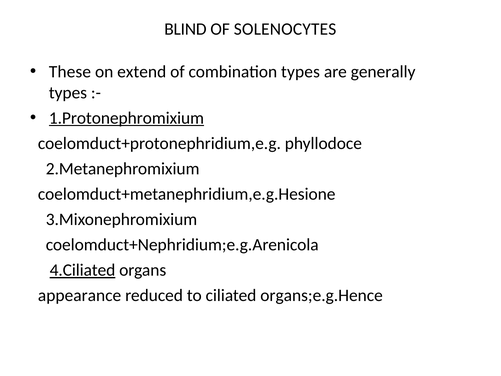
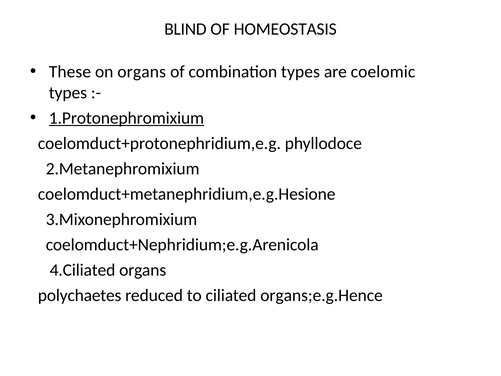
SOLENOCYTES: SOLENOCYTES -> HOMEOSTASIS (285, 29)
on extend: extend -> organs (142, 72)
generally: generally -> coelomic (383, 72)
4.Ciliated underline: present -> none (82, 270)
appearance: appearance -> polychaetes (80, 295)
